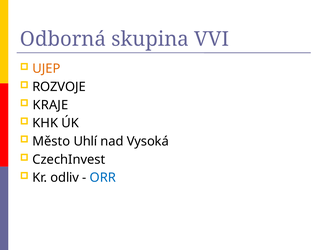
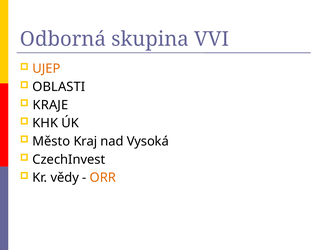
ROZVOJE: ROZVOJE -> OBLASTI (59, 87)
Uhlí: Uhlí -> Kraj (85, 141)
odliv: odliv -> vědy (65, 177)
ORR colour: blue -> orange (103, 177)
